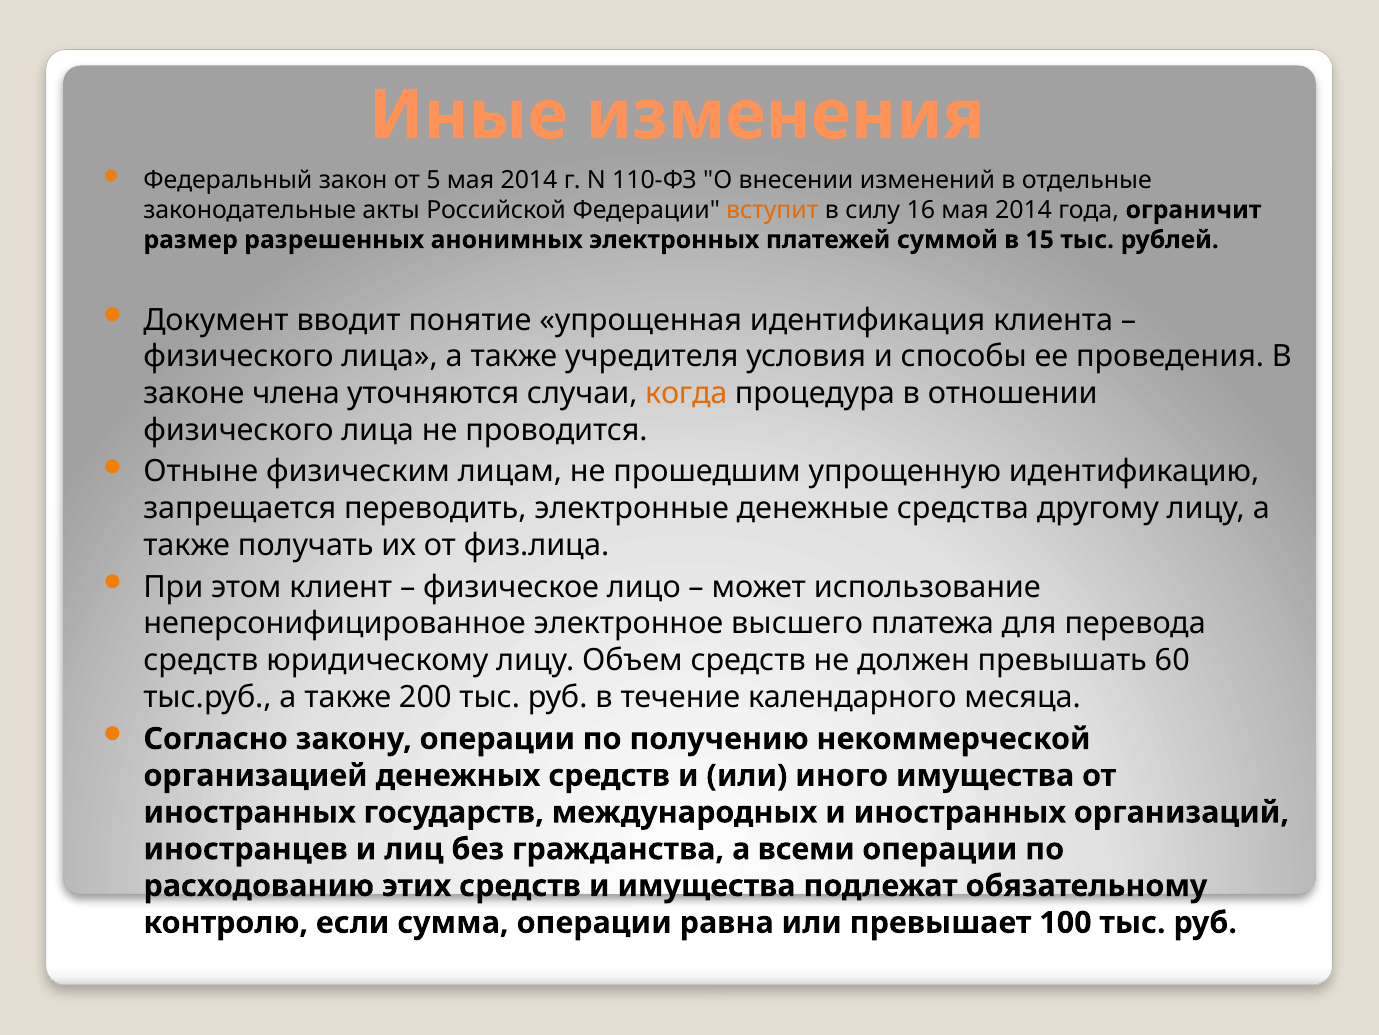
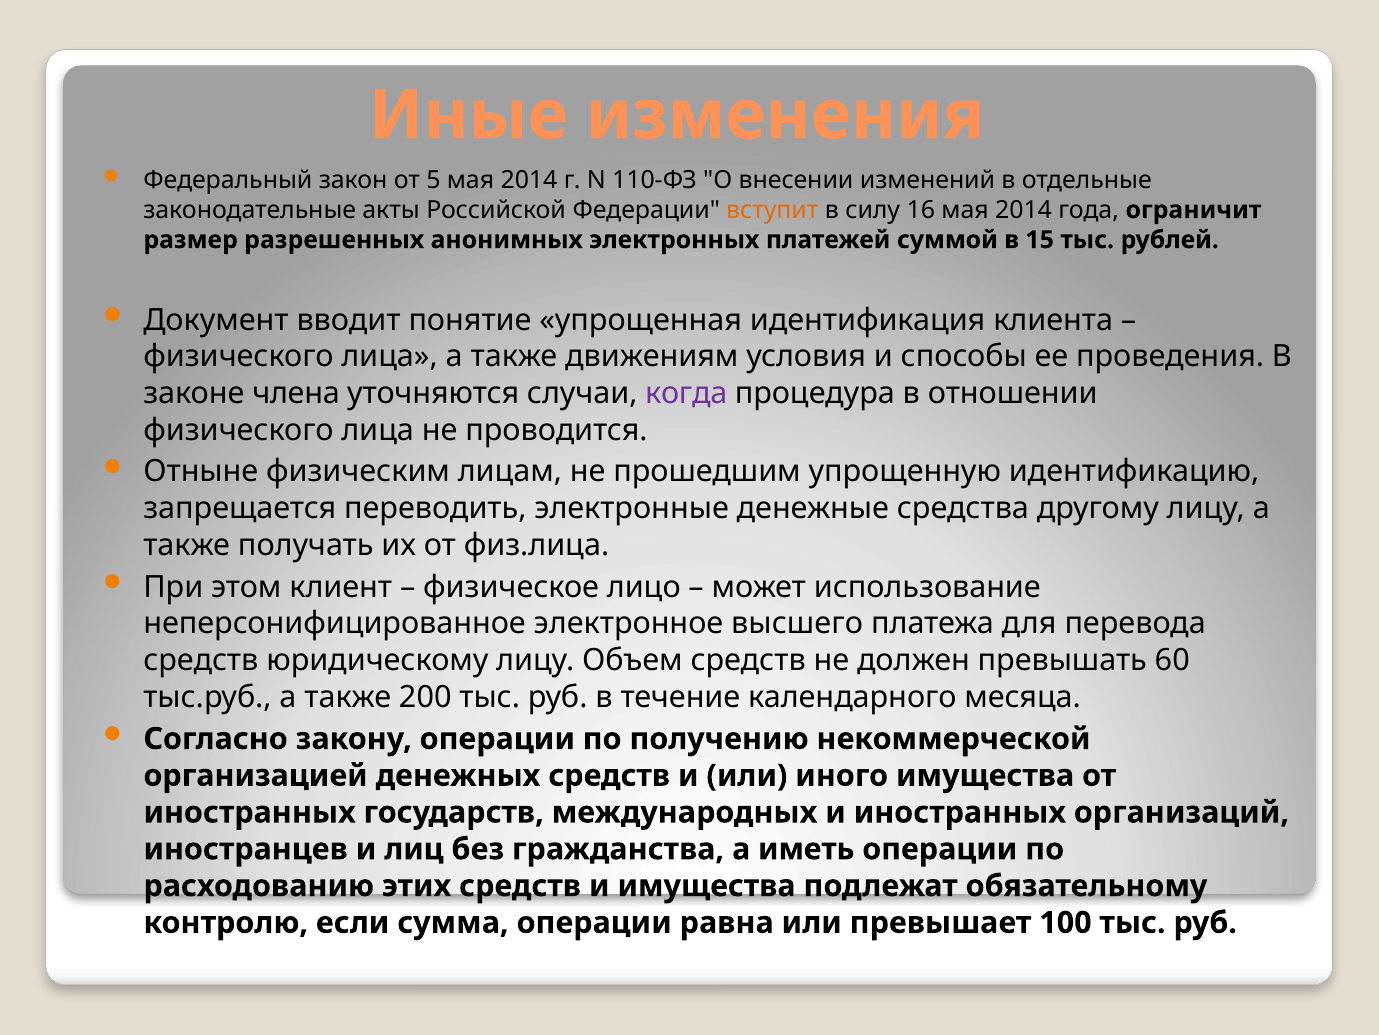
учредителя: учредителя -> движениям (652, 356)
когда colour: orange -> purple (686, 393)
всеми: всеми -> иметь (806, 849)
